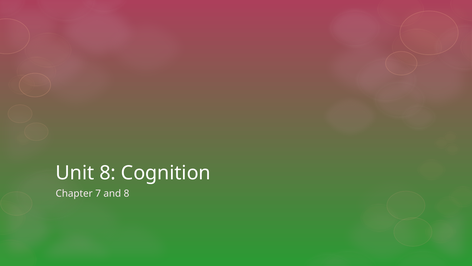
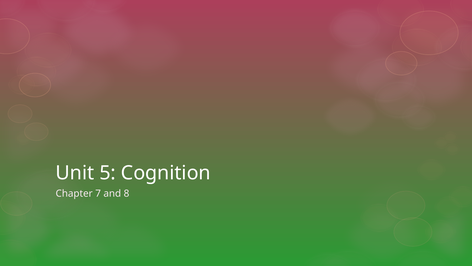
Unit 8: 8 -> 5 (108, 173)
